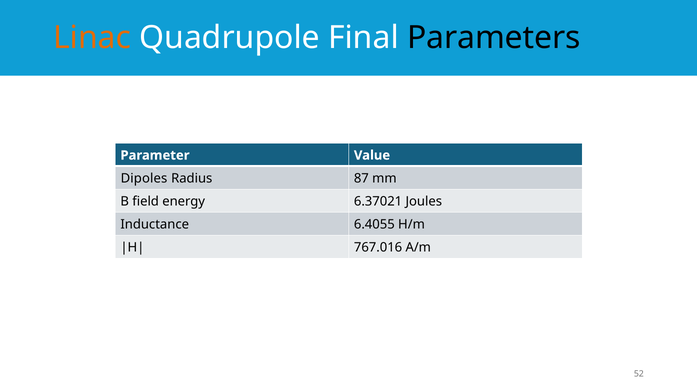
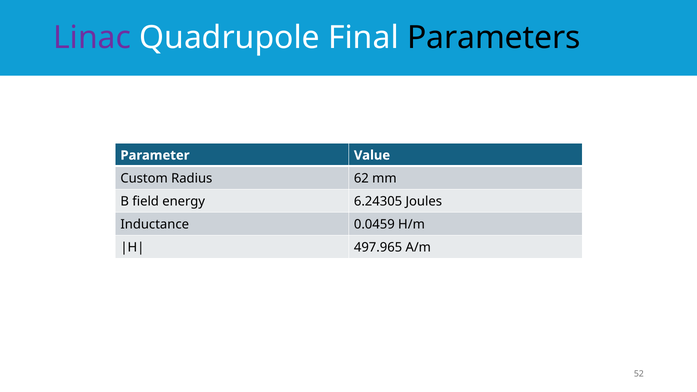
Linac colour: orange -> purple (92, 38)
Dipoles: Dipoles -> Custom (144, 178)
87: 87 -> 62 (361, 178)
6.37021: 6.37021 -> 6.24305 (378, 201)
6.4055: 6.4055 -> 0.0459 (374, 224)
767.016: 767.016 -> 497.965 (378, 247)
